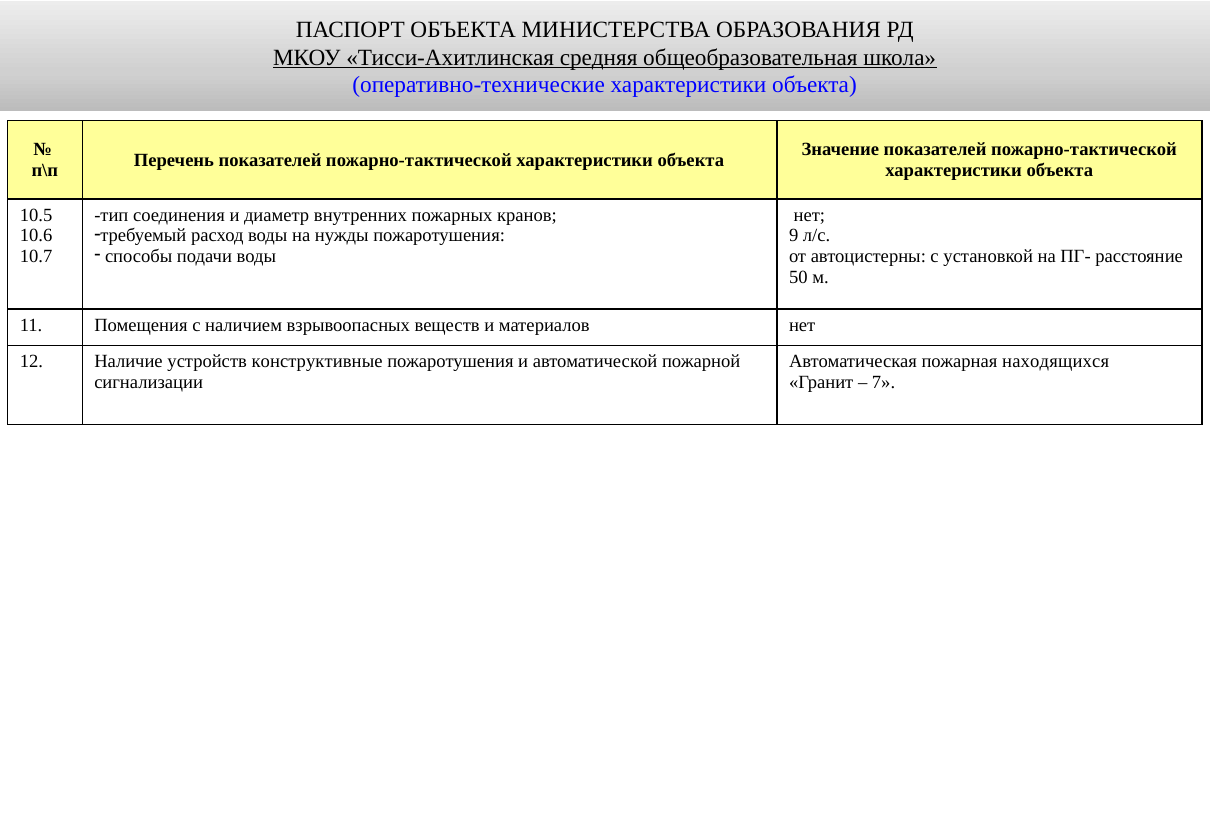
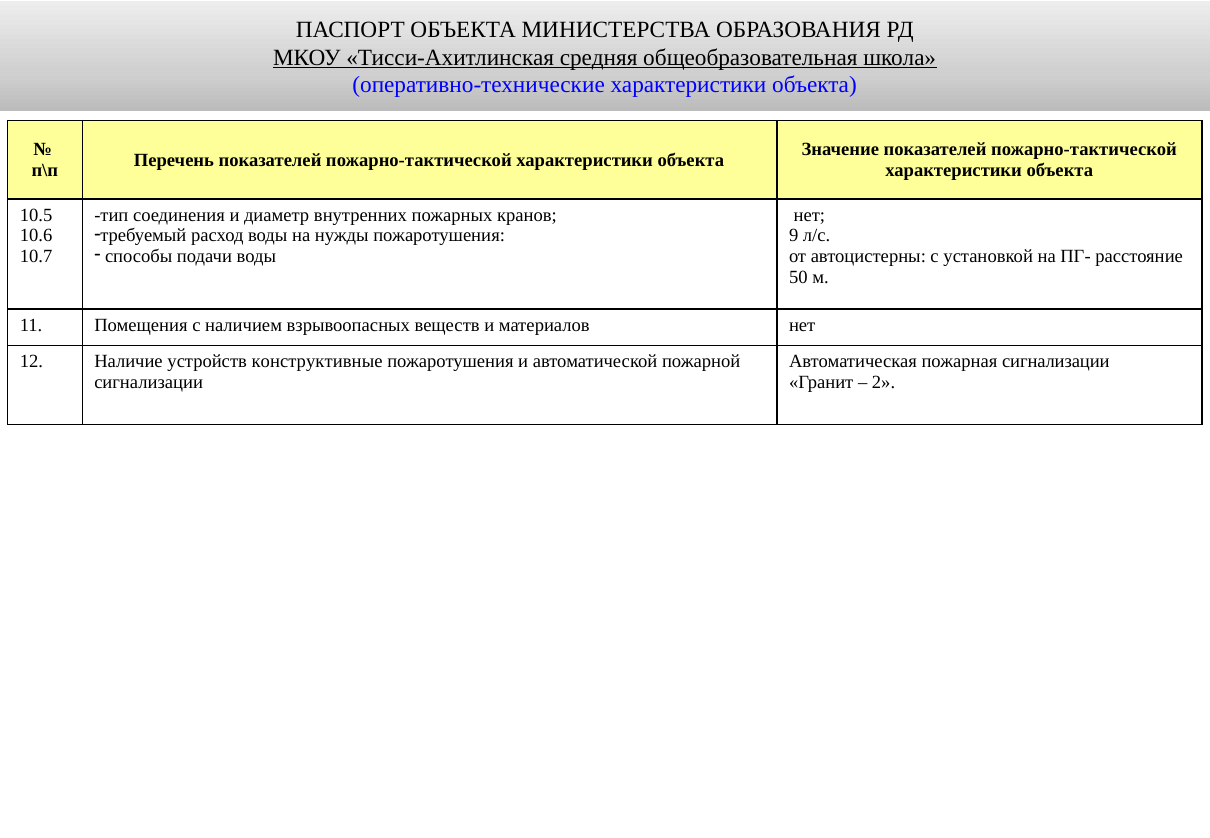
пожарная находящихся: находящихся -> сигнализации (1056, 361)
7: 7 -> 2 (884, 382)
